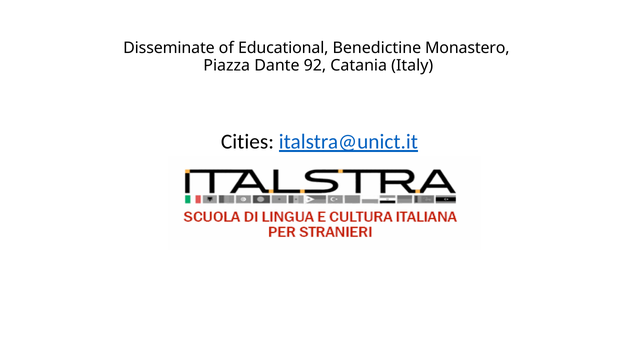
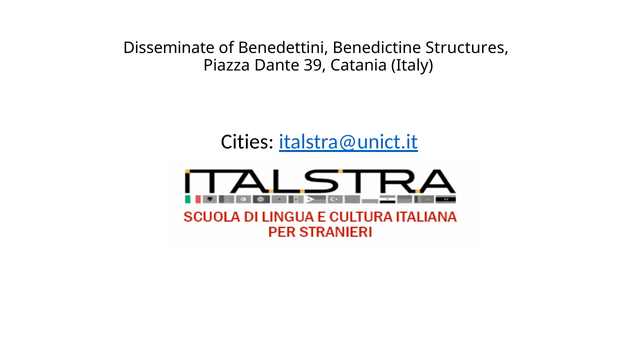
Educational: Educational -> Benedettini (283, 48)
Monastero: Monastero -> Structures (467, 48)
92: 92 -> 39 (315, 66)
